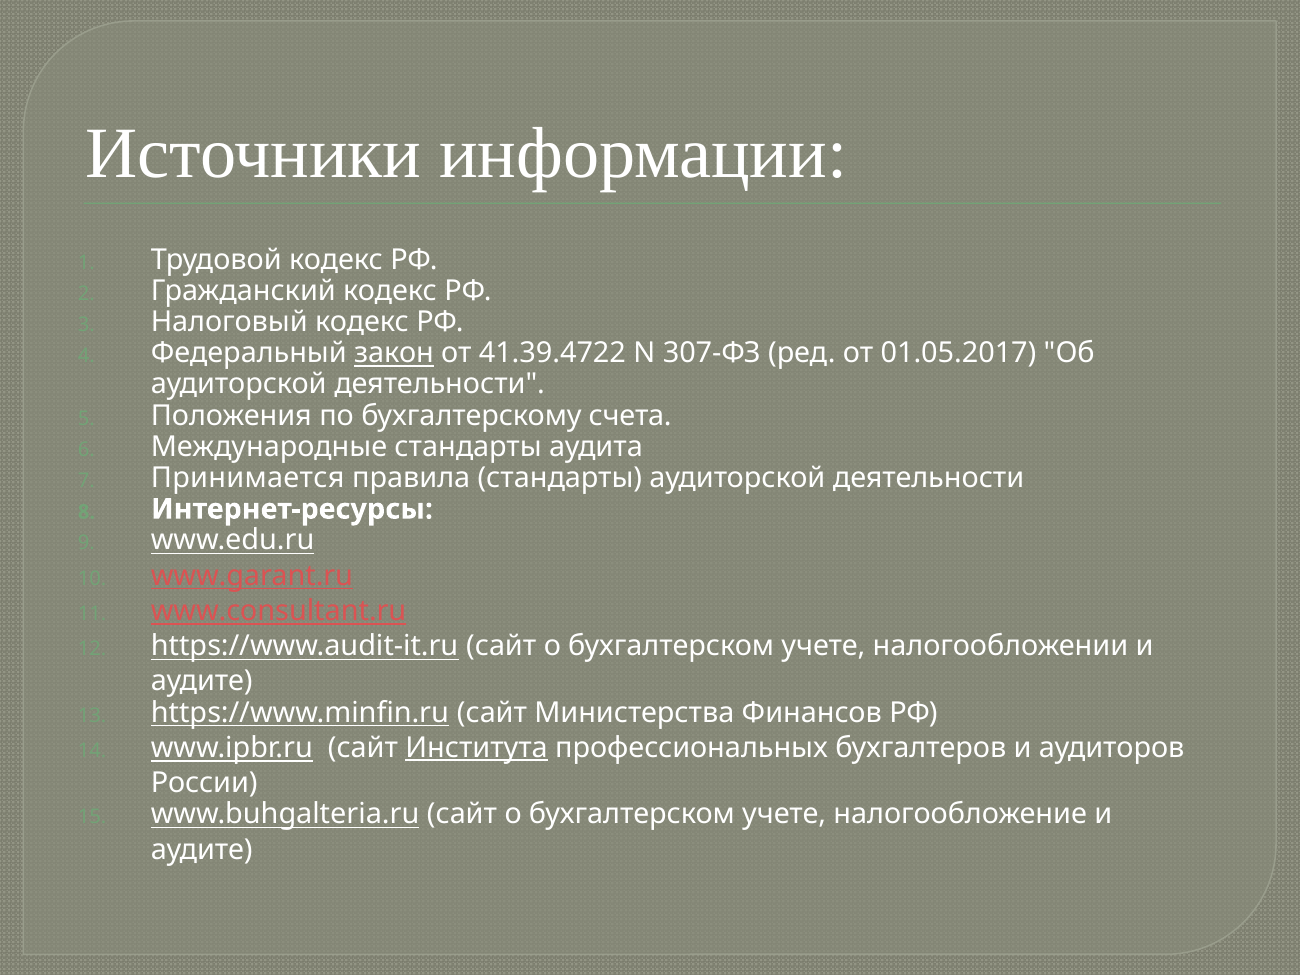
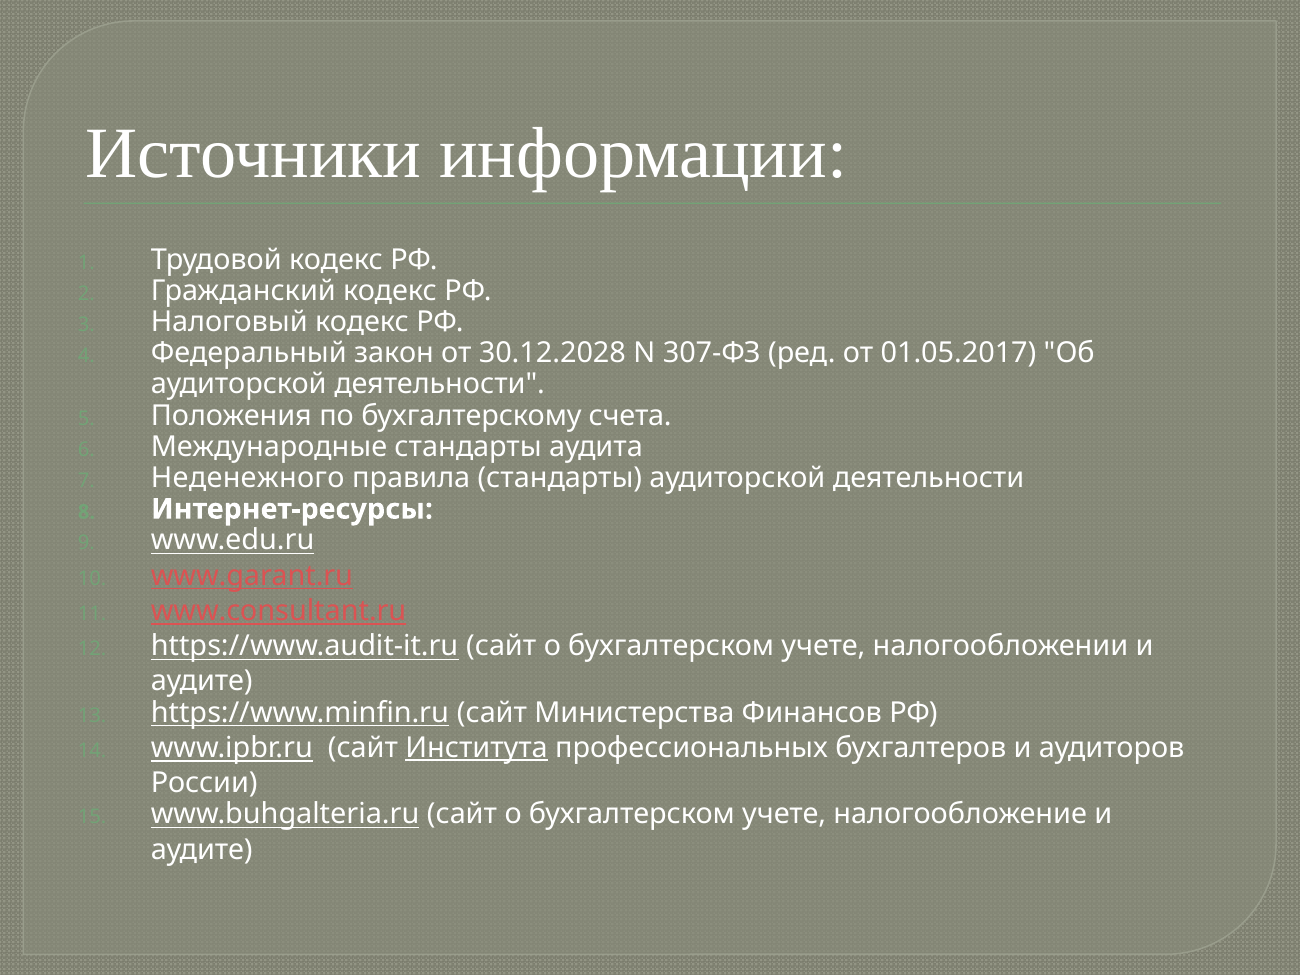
закон underline: present -> none (394, 353)
41.39.4722: 41.39.4722 -> 30.12.2028 (552, 353)
Принимается: Принимается -> Неденежного (248, 478)
